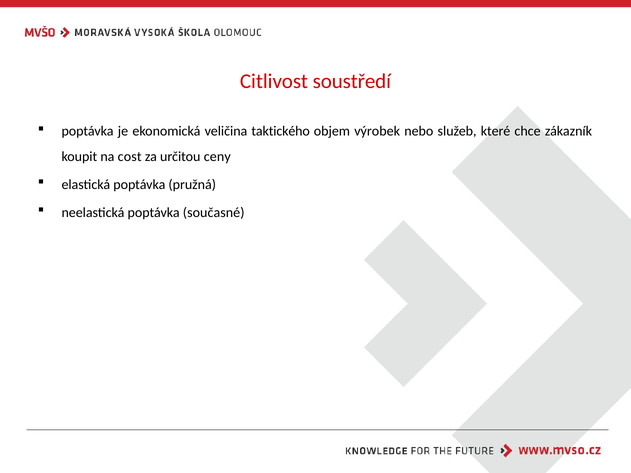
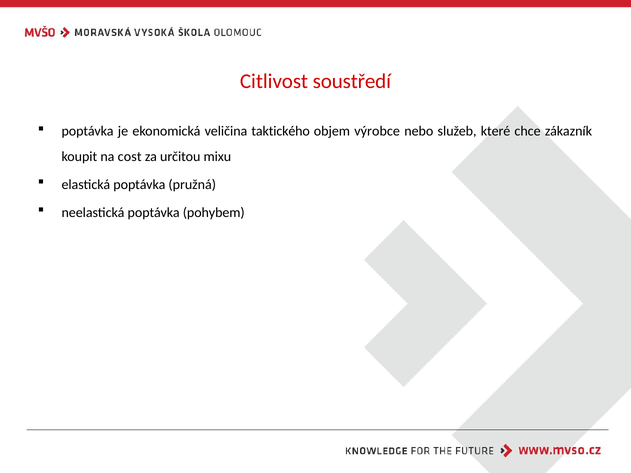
výrobek: výrobek -> výrobce (377, 131)
ceny: ceny -> mixu (217, 157)
současné: současné -> pohybem (214, 213)
